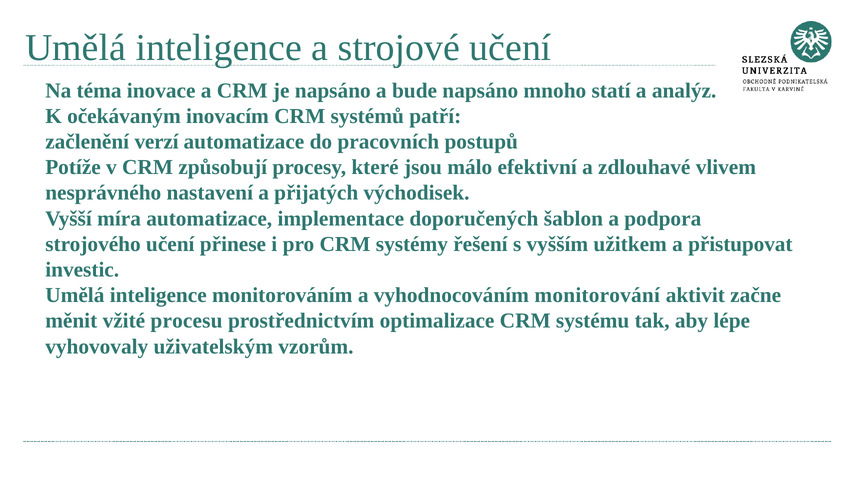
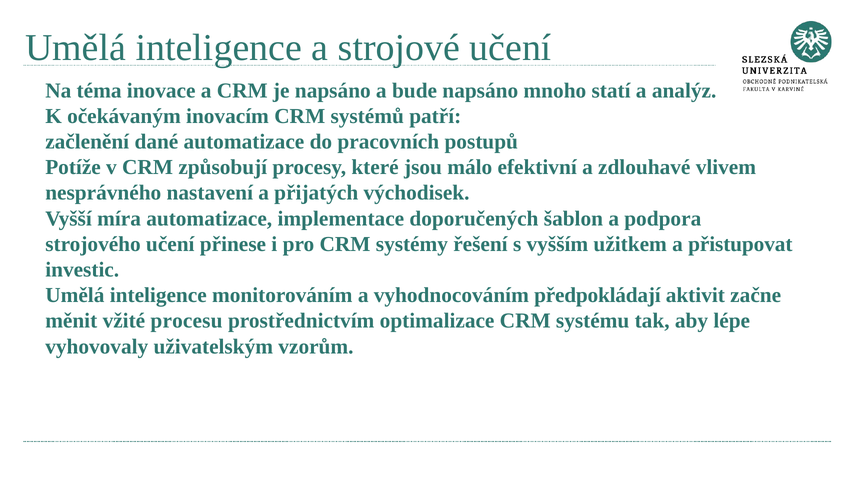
verzí: verzí -> dané (156, 142)
monitorování: monitorování -> předpokládají (597, 295)
